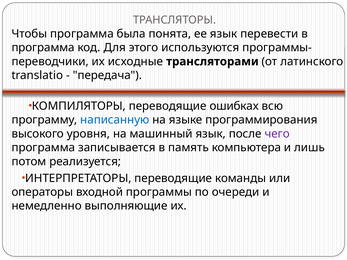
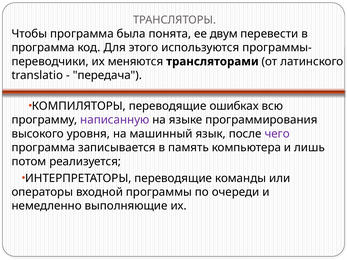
ее язык: язык -> двум (224, 34)
исходные: исходные -> меняются (135, 62)
написанную colour: blue -> purple (115, 120)
